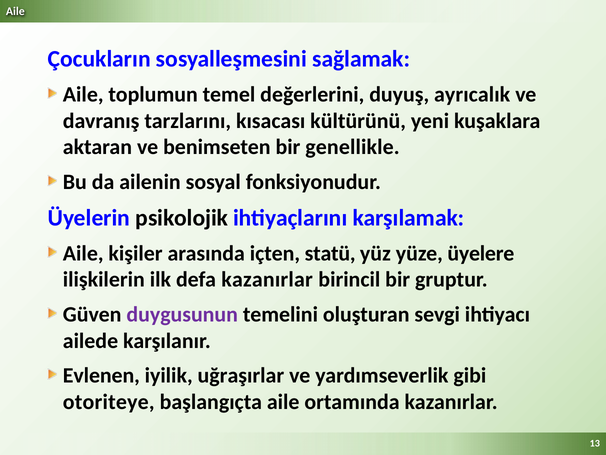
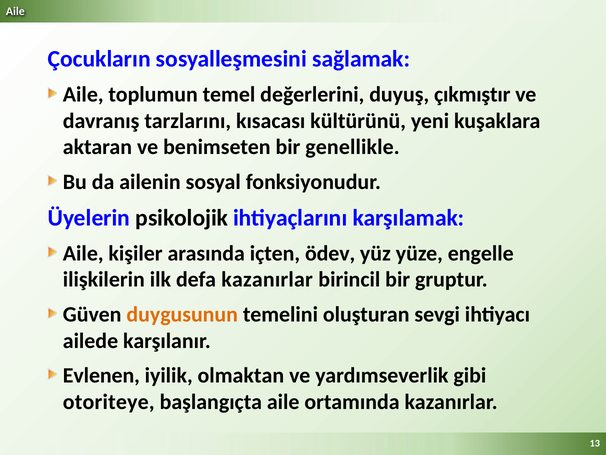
ayrıcalık: ayrıcalık -> çıkmıştır (472, 94)
statü: statü -> ödev (330, 253)
üyelere: üyelere -> engelle (481, 253)
duygusunun colour: purple -> orange (182, 314)
uğraşırlar: uğraşırlar -> olmaktan (241, 375)
